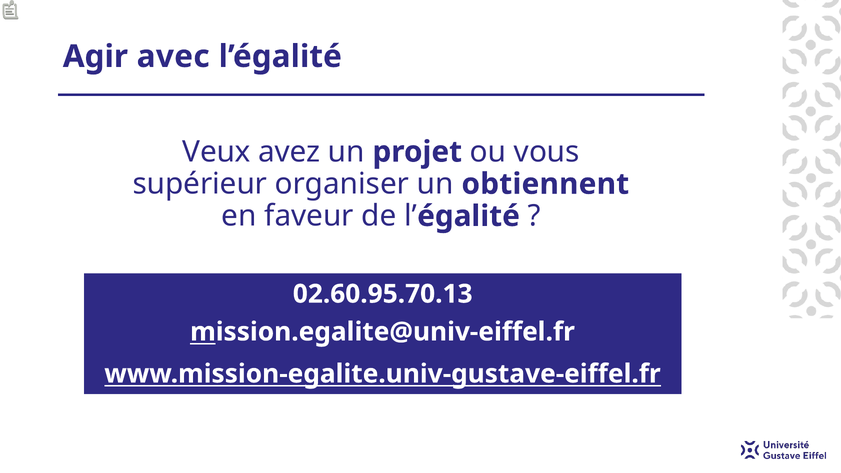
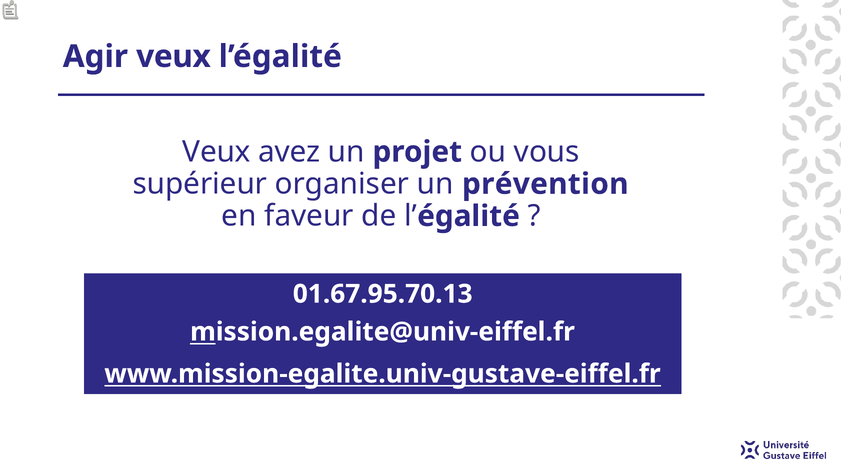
Agir avec: avec -> veux (173, 57)
obtiennent: obtiennent -> prévention (545, 184)
02.60.95.70.13: 02.60.95.70.13 -> 01.67.95.70.13 (383, 294)
